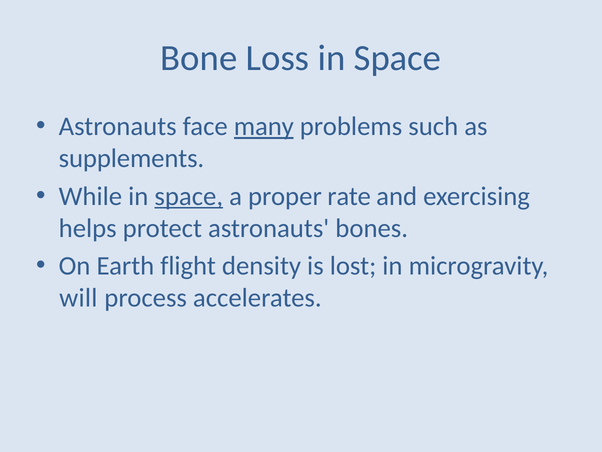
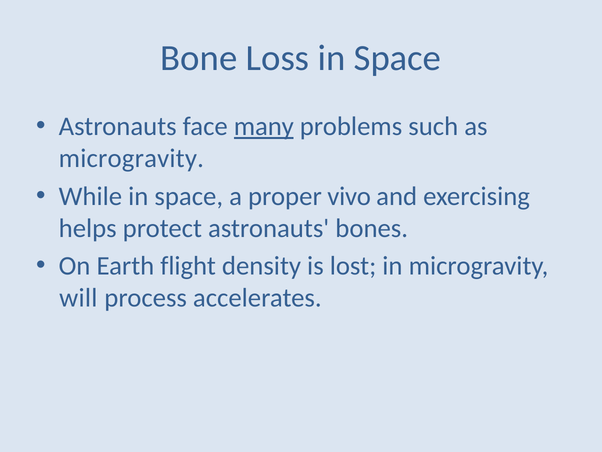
supplements: supplements -> microgravity (131, 158)
space underline: present -> none (189, 196)
rate: rate -> vivo (349, 196)
